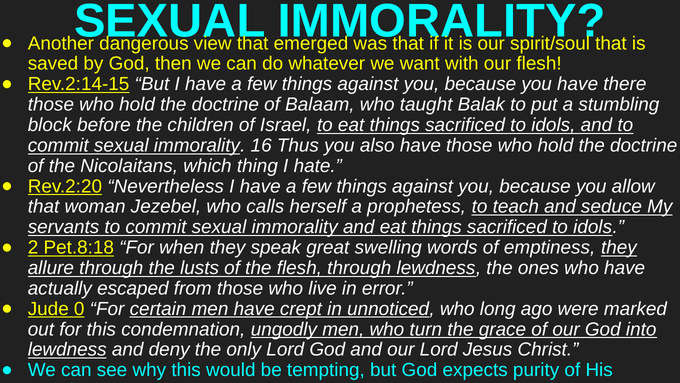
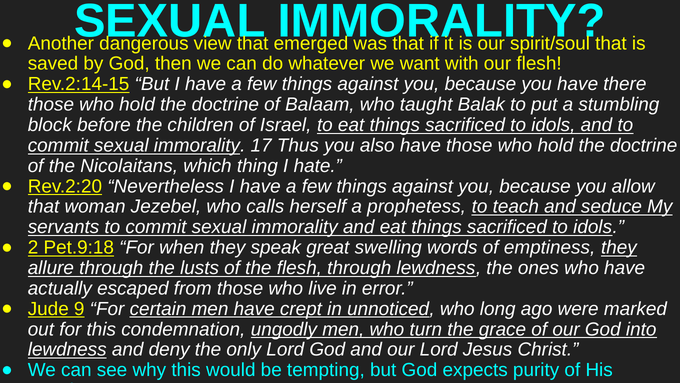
16: 16 -> 17 (261, 145)
Pet.8:18: Pet.8:18 -> Pet.9:18 (79, 247)
0: 0 -> 9 (79, 308)
